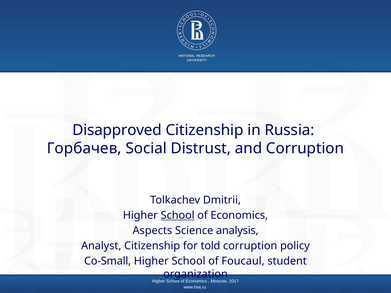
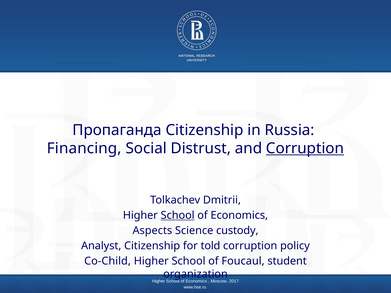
Disapproved: Disapproved -> Пропаганда (117, 130)
Горбачев: Горбачев -> Financing (84, 148)
Corruption underline: none -> present (305, 148)
analysis: analysis -> custody (237, 231)
Co-Small: Co-Small -> Co-Child (108, 261)
